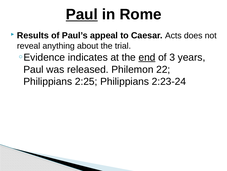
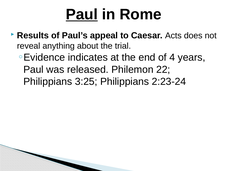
end underline: present -> none (147, 57)
3: 3 -> 4 (172, 57)
2:25: 2:25 -> 3:25 (86, 81)
